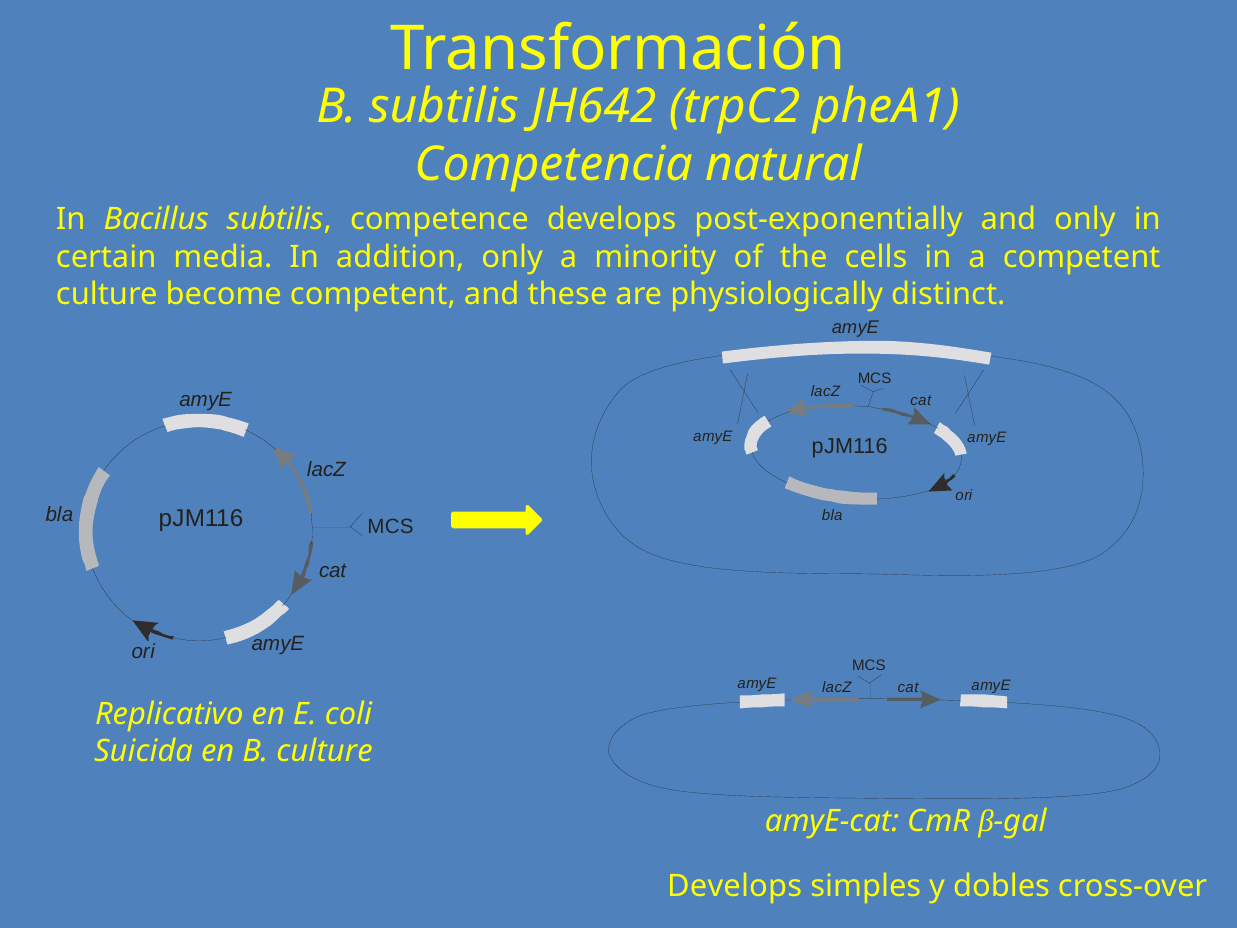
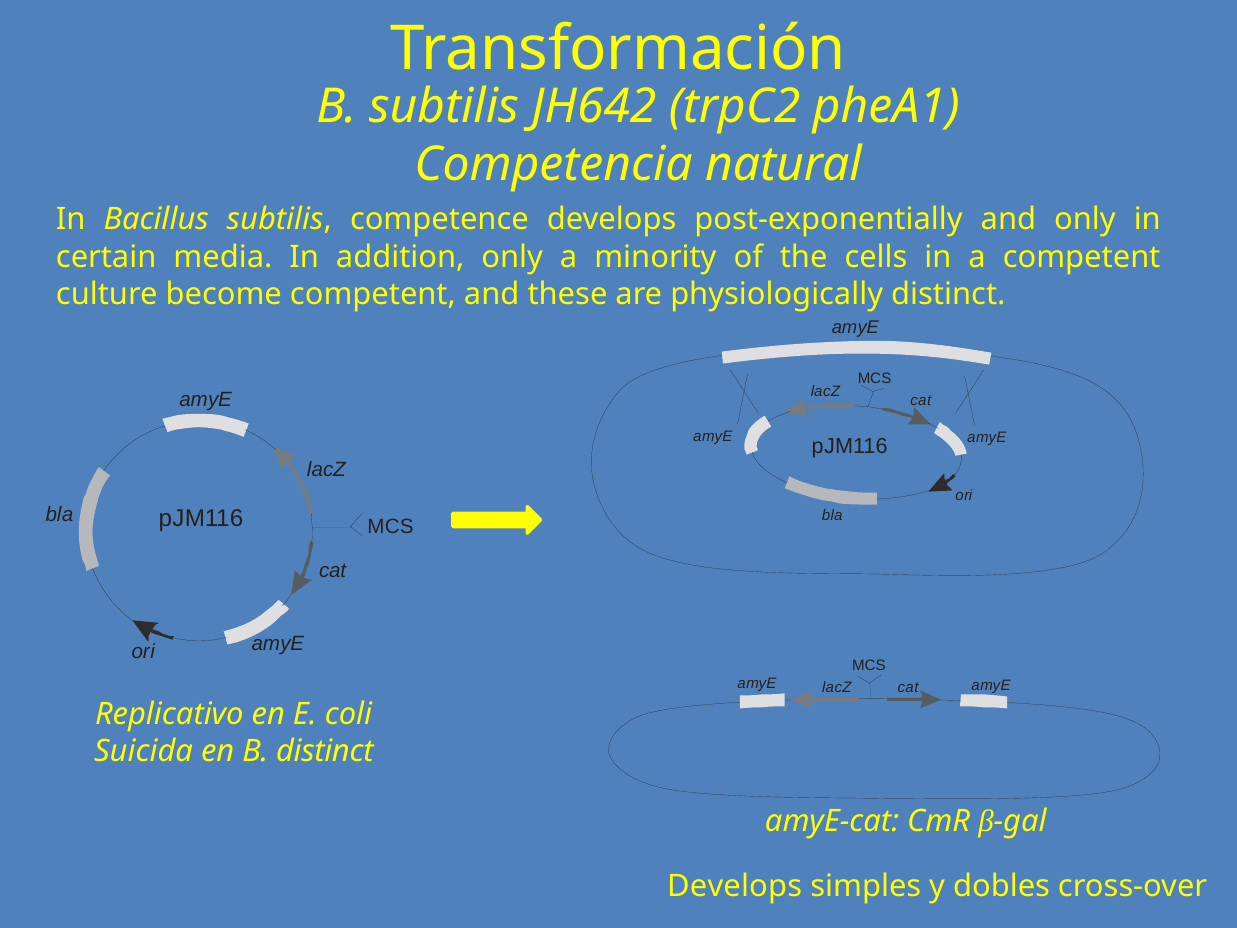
B culture: culture -> distinct (325, 751)
